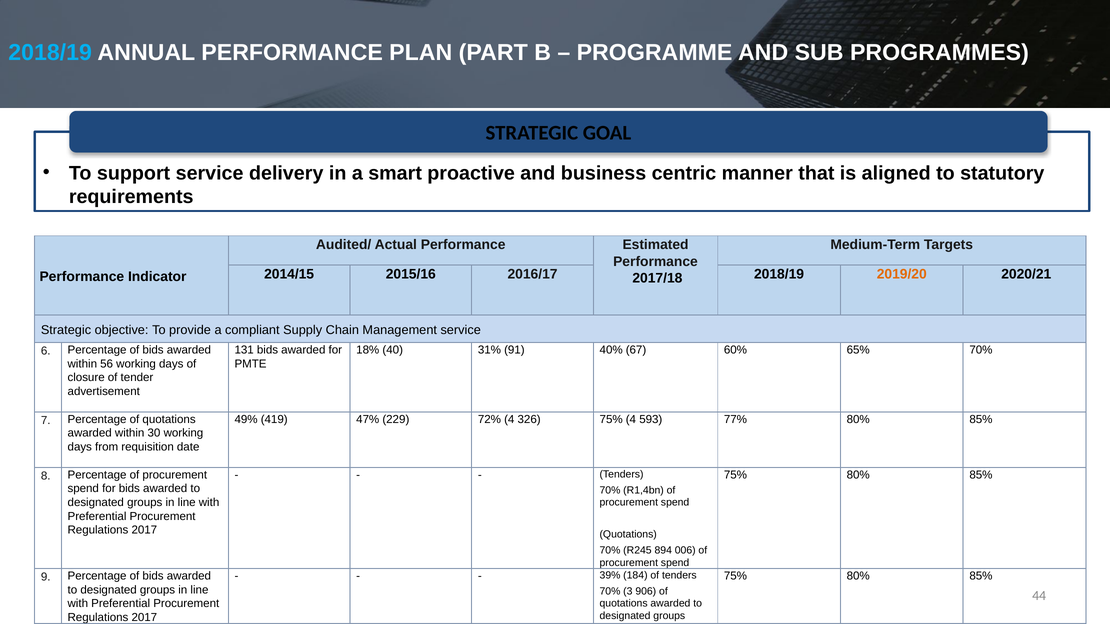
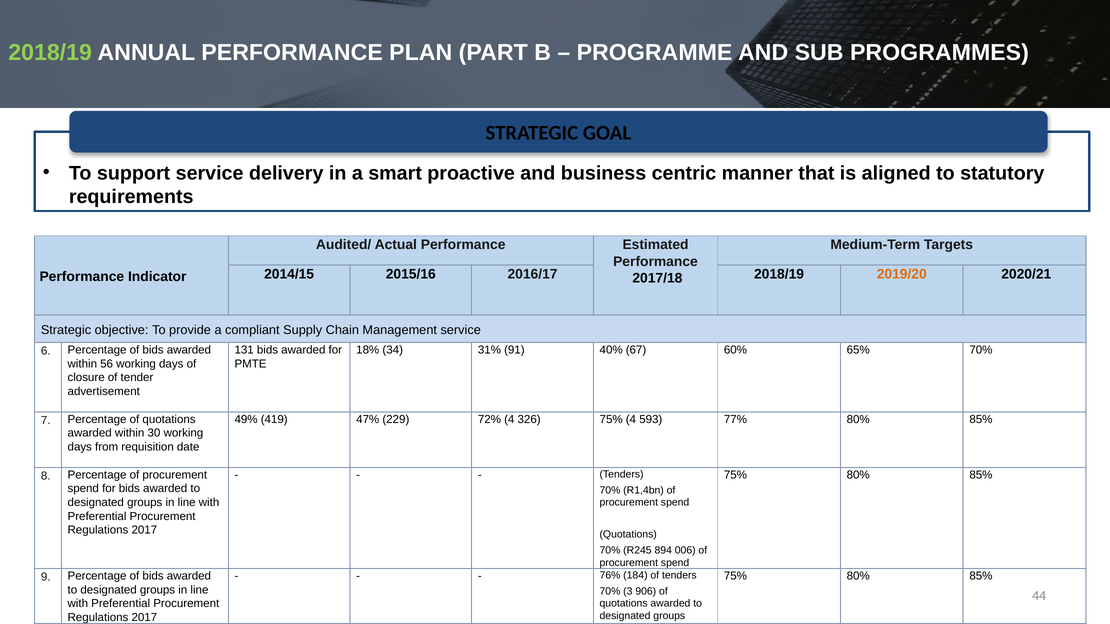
2018/19 colour: light blue -> light green (50, 52)
40: 40 -> 34 (393, 350)
39%: 39% -> 76% (610, 576)
